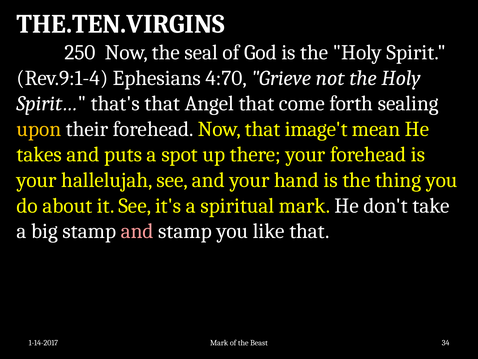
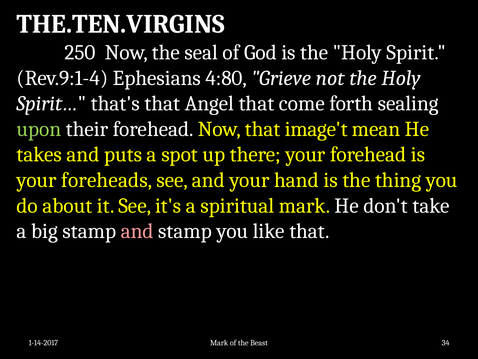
4:70: 4:70 -> 4:80 (226, 78)
upon colour: yellow -> light green (39, 129)
hallelujah: hallelujah -> foreheads (107, 180)
